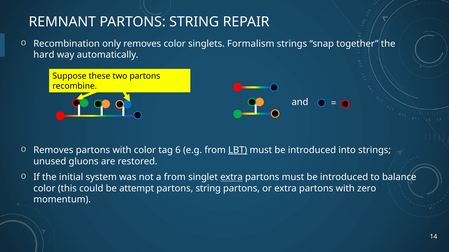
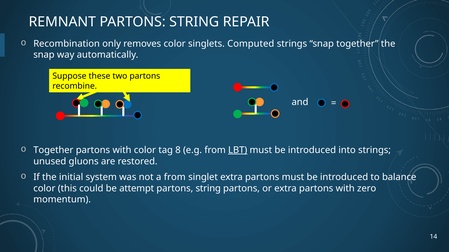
Formalism: Formalism -> Computed (251, 44)
hard: hard -> snap (44, 55)
Removes: Removes -> Together (53, 150)
6: 6 -> 8 (178, 150)
extra underline: present -> none (231, 178)
